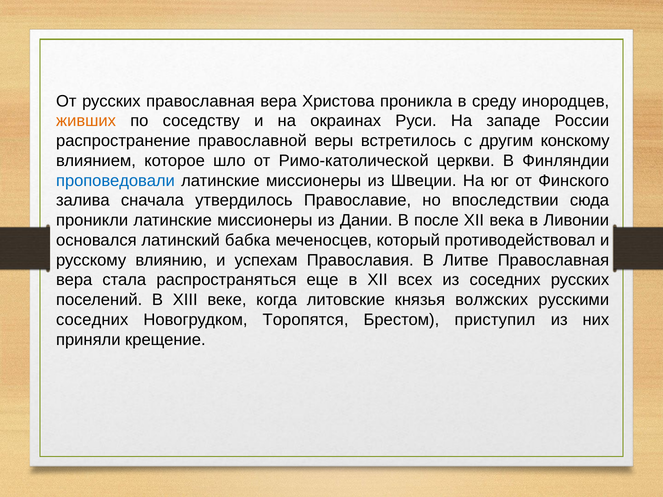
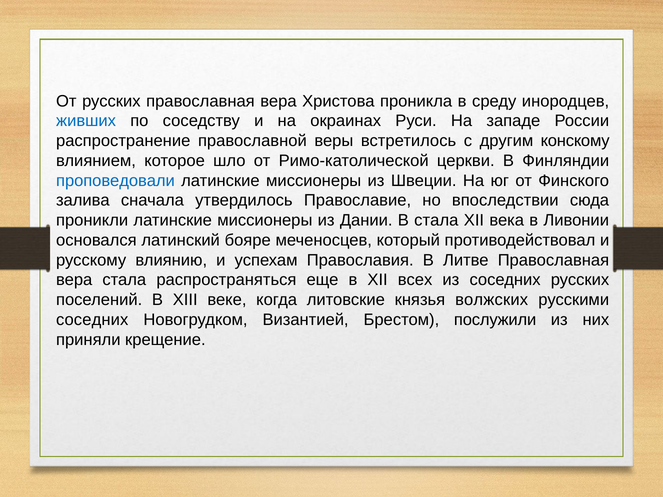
живших colour: orange -> blue (86, 121)
В после: после -> стала (436, 220)
бабка: бабка -> бояре (248, 240)
Торопятся: Торопятся -> Византией (306, 320)
приступил: приступил -> послужили (495, 320)
